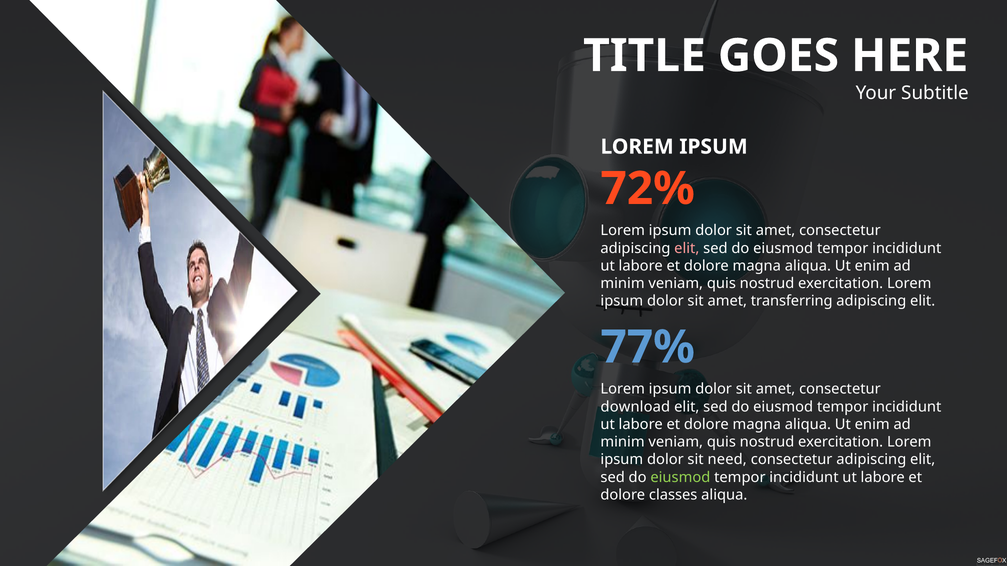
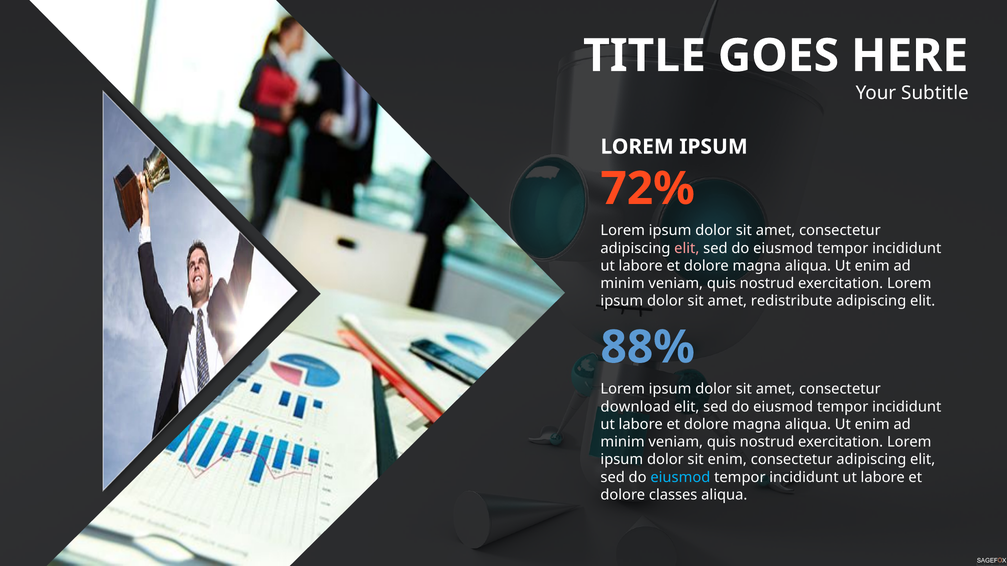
transferring: transferring -> redistribute (792, 301)
77%: 77% -> 88% (648, 348)
sit need: need -> enim (727, 460)
eiusmod colour: light green -> light blue (680, 478)
